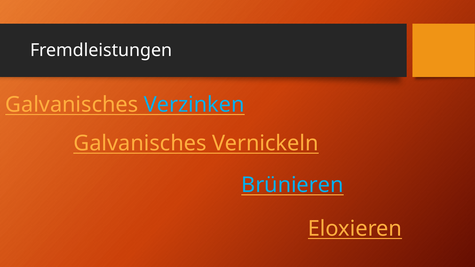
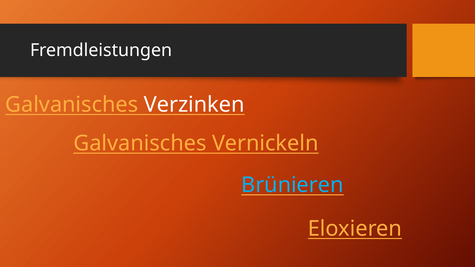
Verzinken colour: light blue -> white (194, 105)
